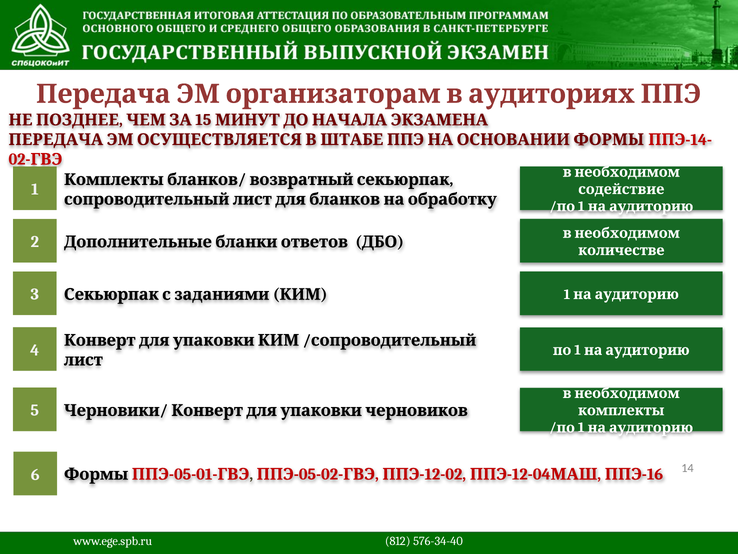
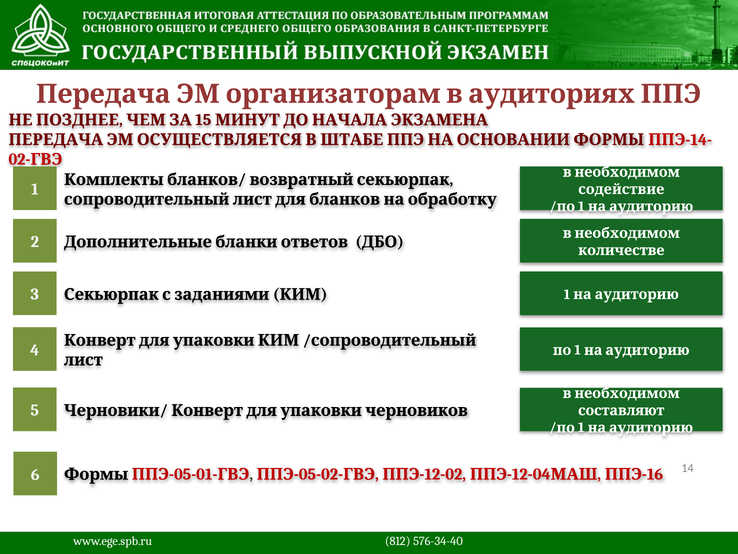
комплекты: комплекты -> составляют (621, 410)
